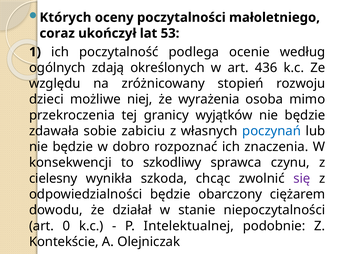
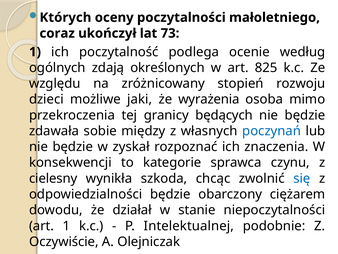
53: 53 -> 73 (170, 33)
436: 436 -> 825 (266, 68)
niej: niej -> jaki (140, 99)
wyjątków: wyjątków -> będących (224, 115)
zabiciu: zabiciu -> między (143, 131)
dobro: dobro -> zyskał (131, 147)
szkodliwy: szkodliwy -> kategorie (172, 162)
się colour: purple -> blue (302, 178)
art 0: 0 -> 1 (66, 225)
Kontekście: Kontekście -> Oczywiście (64, 241)
